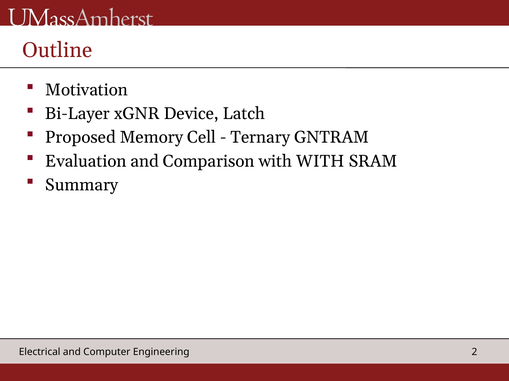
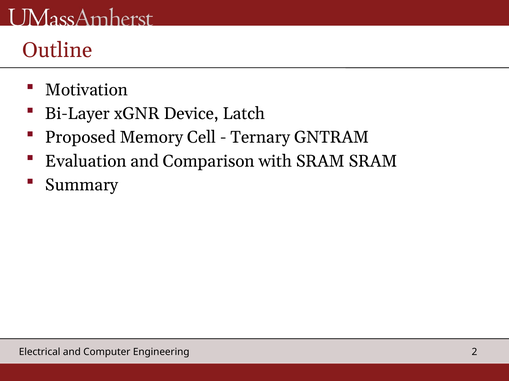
with WITH: WITH -> SRAM (320, 161)
